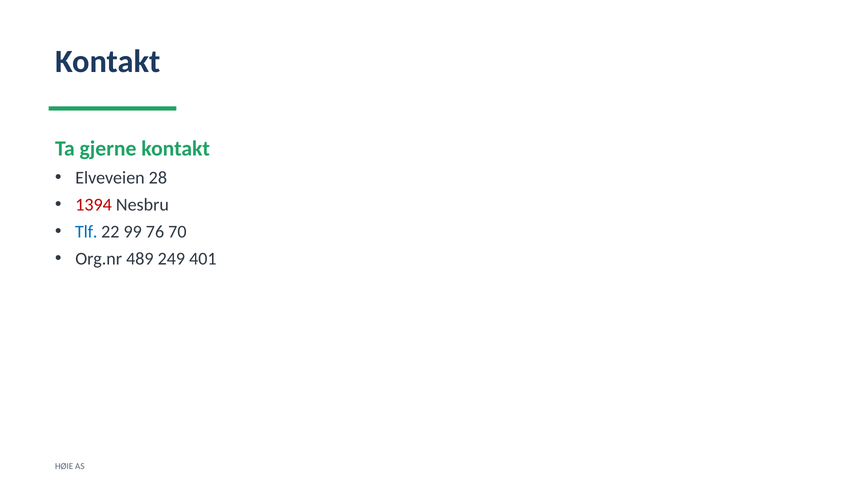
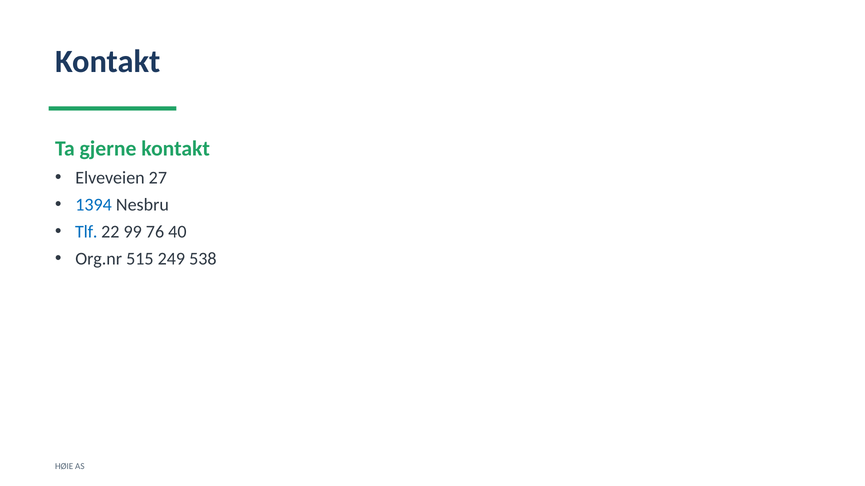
28: 28 -> 27 (158, 178)
1394 colour: red -> blue (94, 205)
70: 70 -> 40 (177, 232)
489: 489 -> 515 (140, 259)
401: 401 -> 538 (203, 259)
